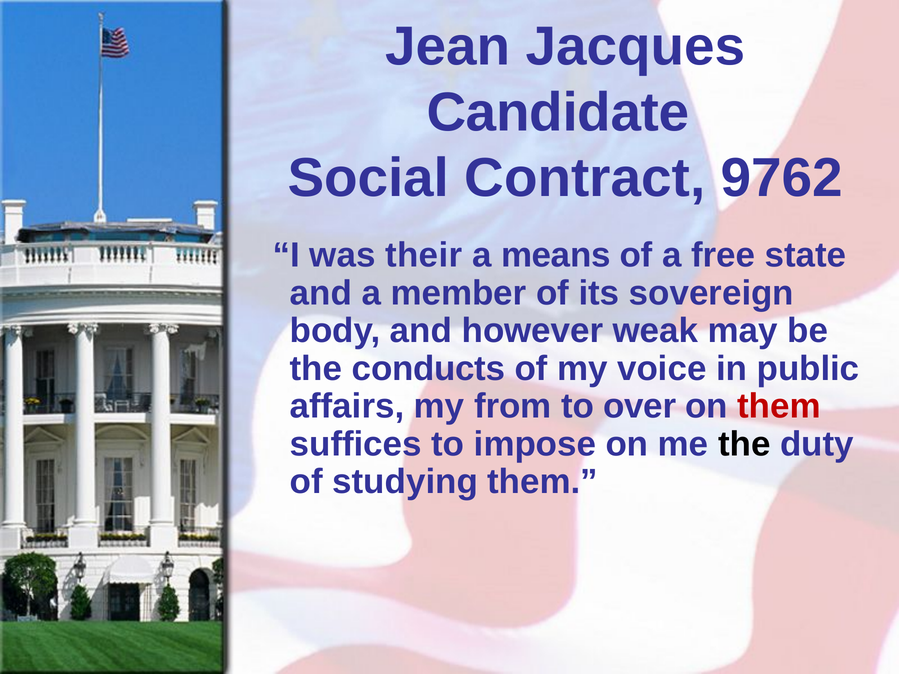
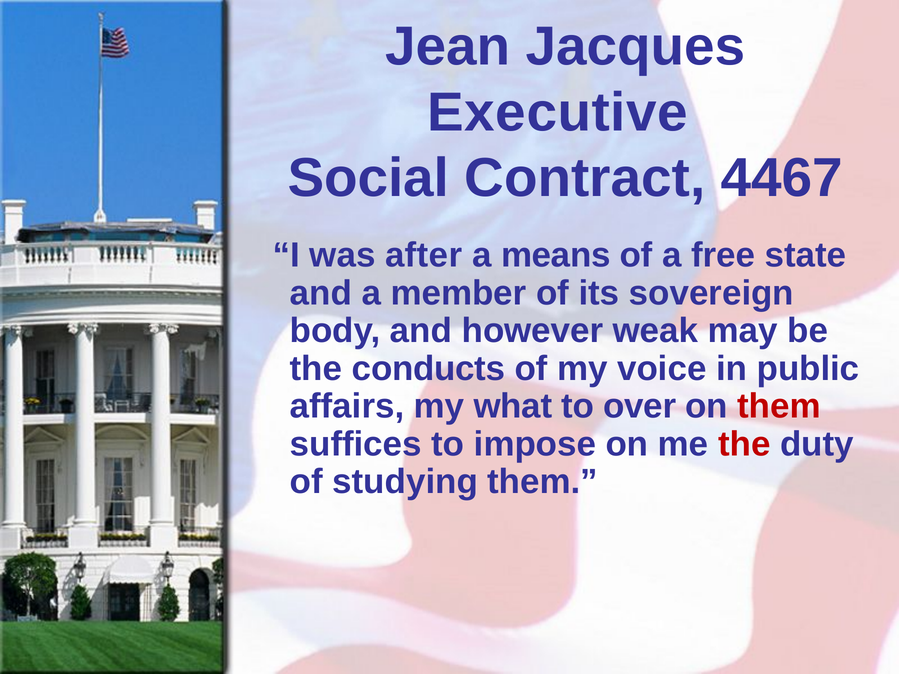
Candidate: Candidate -> Executive (558, 112)
9762: 9762 -> 4467 (782, 178)
their: their -> after (424, 255)
from: from -> what (513, 406)
the colour: black -> red (744, 444)
